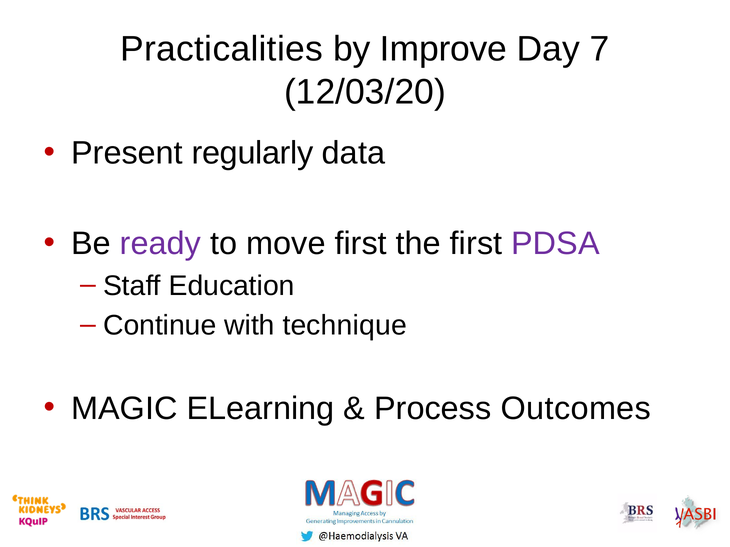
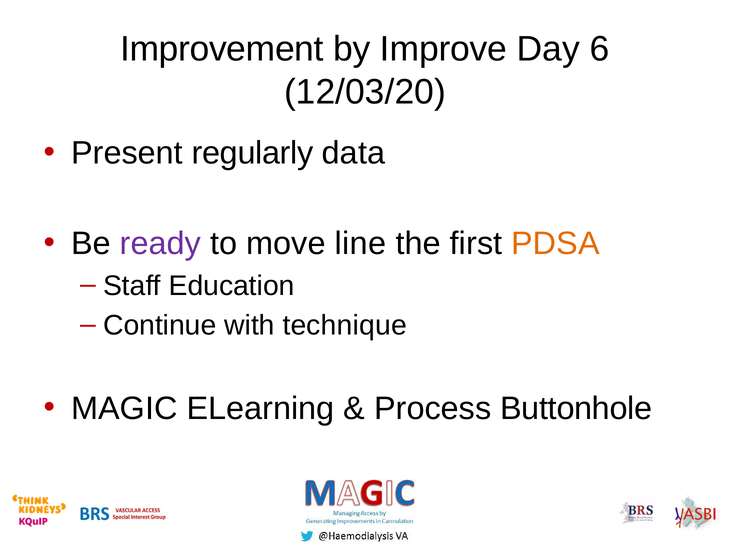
Practicalities: Practicalities -> Improvement (222, 49)
7: 7 -> 6 (600, 49)
move first: first -> line (361, 244)
PDSA colour: purple -> orange (555, 244)
Outcomes: Outcomes -> Buttonhole (576, 409)
